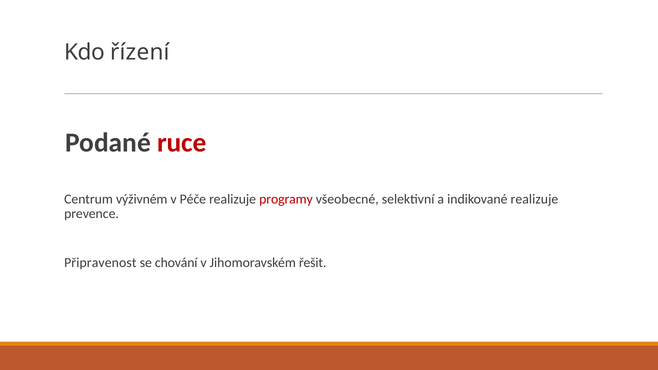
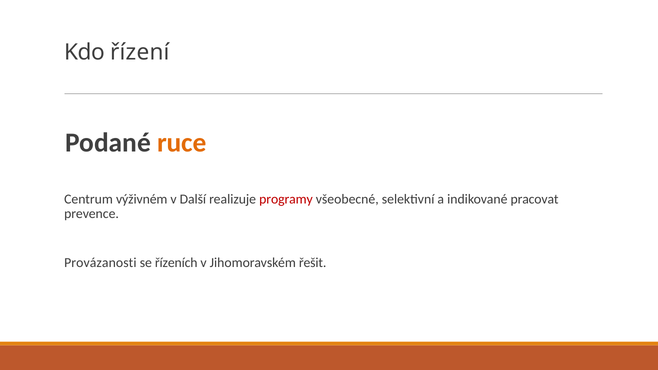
ruce colour: red -> orange (182, 143)
Péče: Péče -> Další (193, 199)
indikované realizuje: realizuje -> pracovat (535, 199)
Připravenost: Připravenost -> Provázanosti (100, 263)
chování: chování -> řízeních (176, 263)
